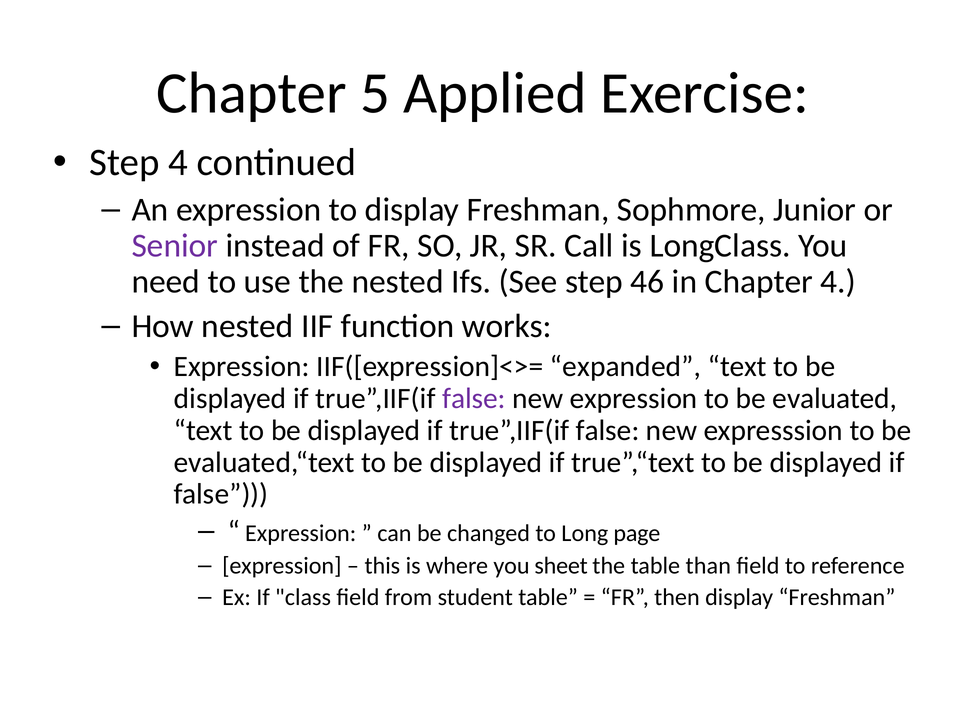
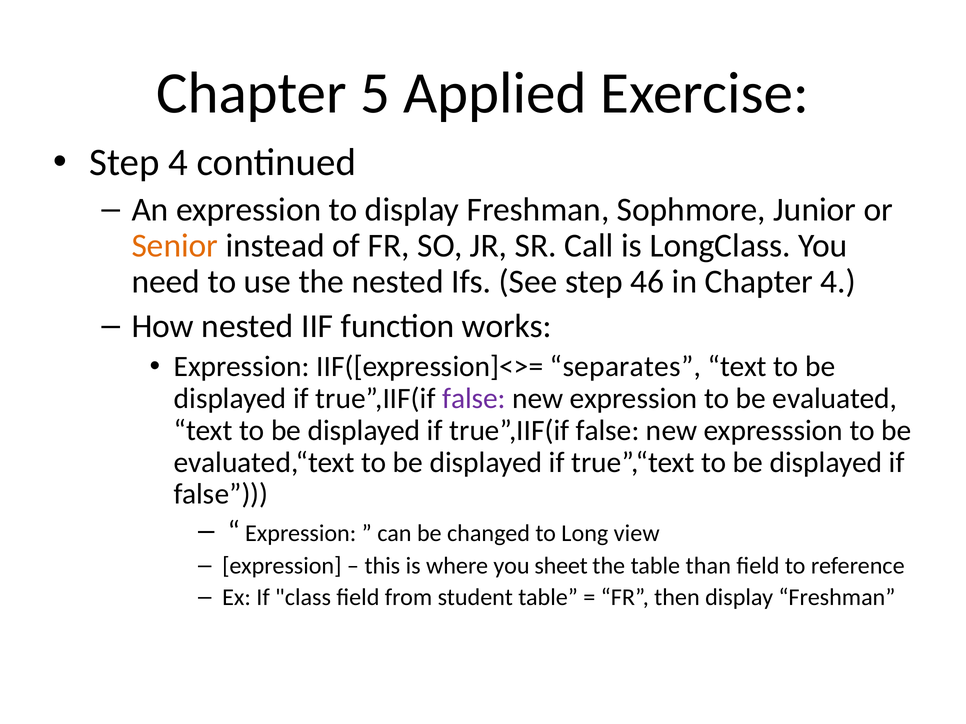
Senior colour: purple -> orange (175, 246)
expanded: expanded -> separates (626, 367)
page: page -> view (637, 533)
